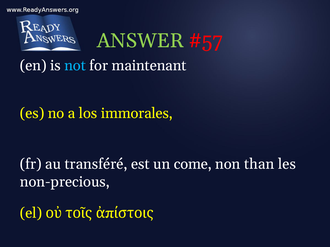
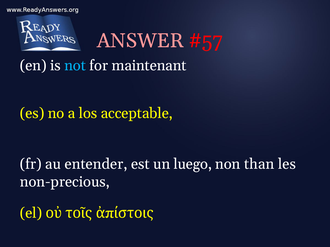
ANSWER colour: light green -> pink (140, 41)
immorales: immorales -> acceptable (137, 114)
transféré: transféré -> entender (96, 164)
come: come -> luego (193, 164)
